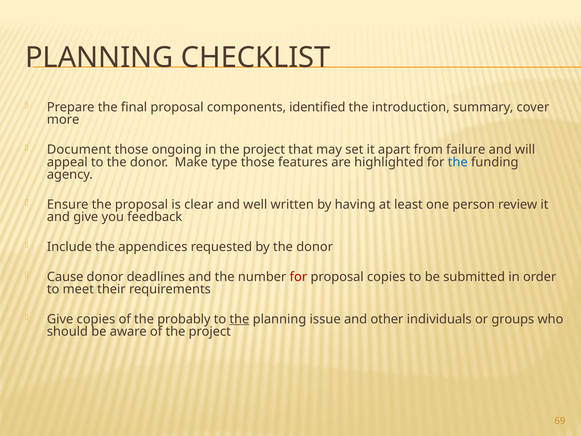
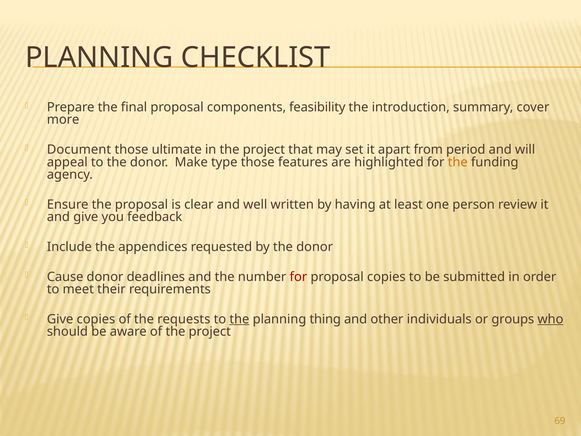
identified: identified -> feasibility (317, 107)
ongoing: ongoing -> ultimate (177, 150)
failure: failure -> period (466, 150)
the colour: blue -> orange (458, 162)
probably: probably -> requests (184, 319)
issue: issue -> thing (325, 319)
who underline: none -> present (550, 319)
